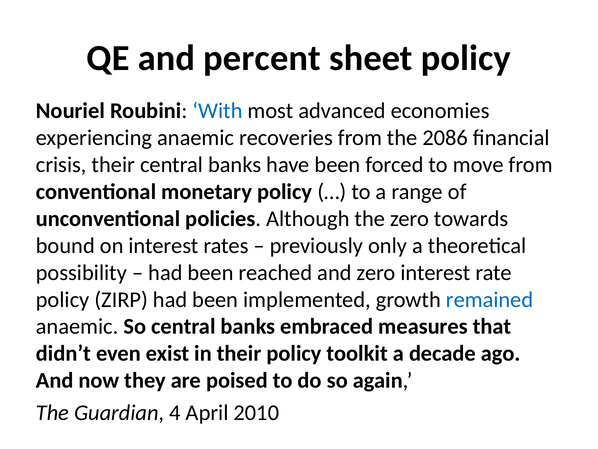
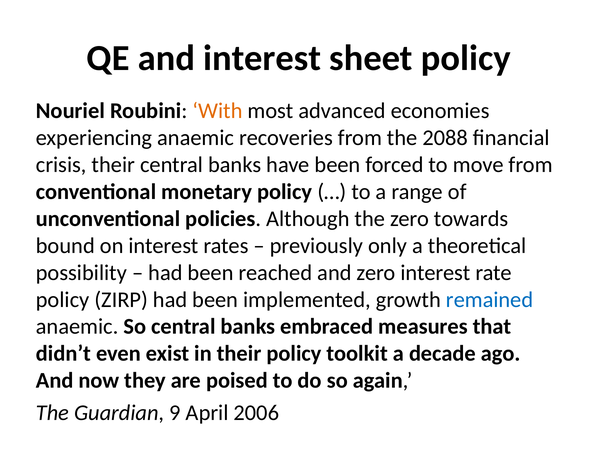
and percent: percent -> interest (262, 58)
With colour: blue -> orange (217, 111)
2086: 2086 -> 2088 (445, 138)
4: 4 -> 9 (175, 412)
2010: 2010 -> 2006 (256, 412)
